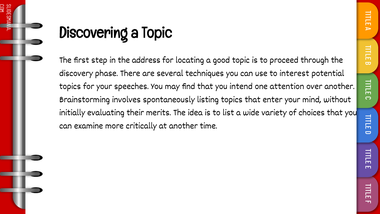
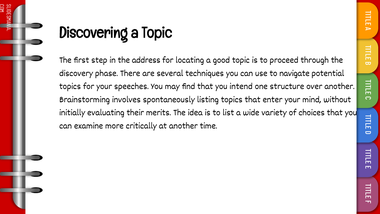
interest: interest -> navigate (294, 73)
attention: attention -> structure (287, 86)
